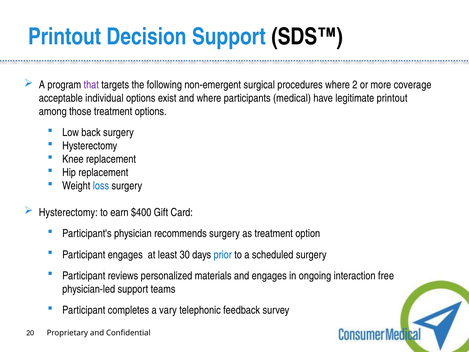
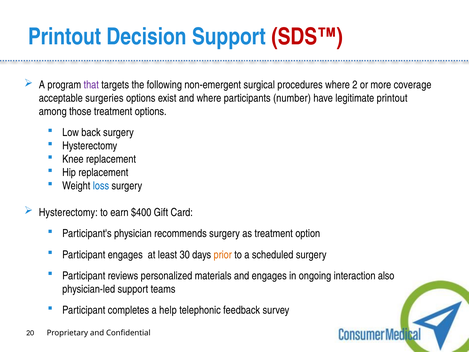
SDS™ colour: black -> red (307, 37)
individual: individual -> surgeries (104, 98)
medical: medical -> number (292, 98)
prior colour: blue -> orange (223, 254)
free: free -> also (386, 276)
vary: vary -> help (168, 310)
